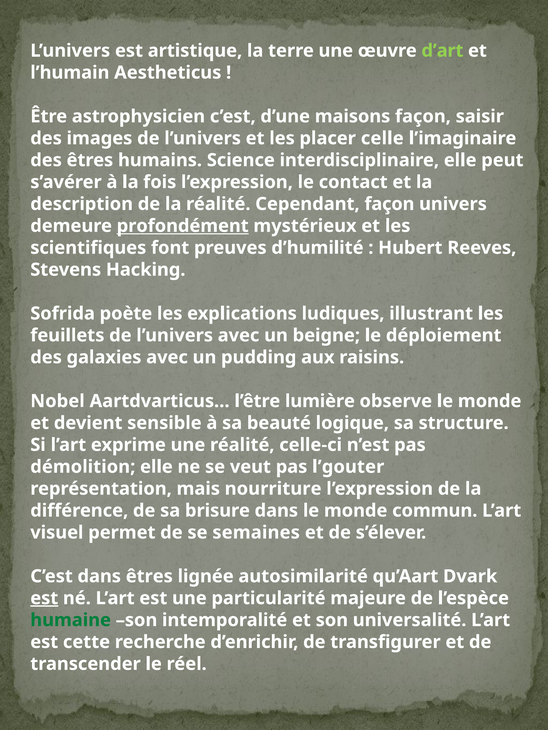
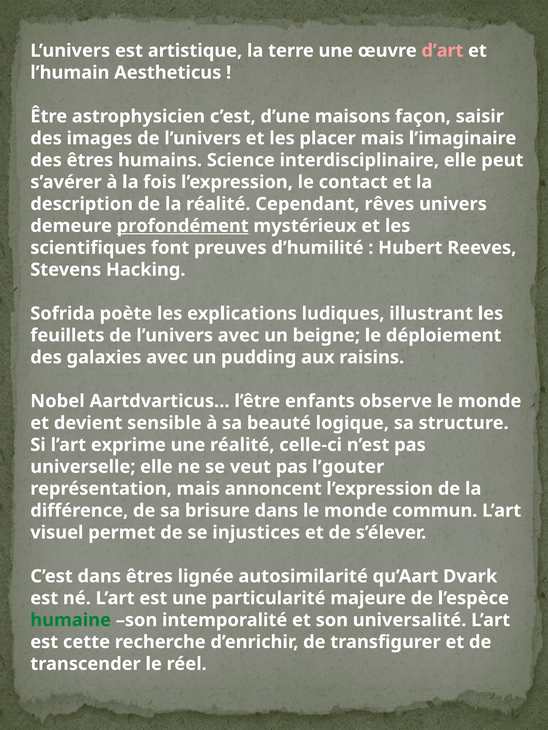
d’art colour: light green -> pink (442, 51)
placer celle: celle -> mais (382, 138)
Cependant façon: façon -> rêves (389, 204)
lumière: lumière -> enfants (320, 401)
démolition: démolition -> universelle (83, 467)
nourriture: nourriture -> annoncent (273, 489)
semaines: semaines -> injustices (256, 533)
est underline: present -> none (44, 599)
